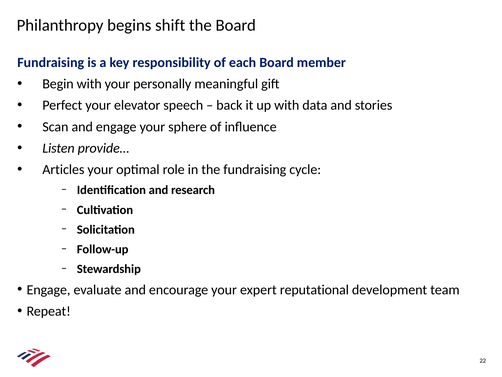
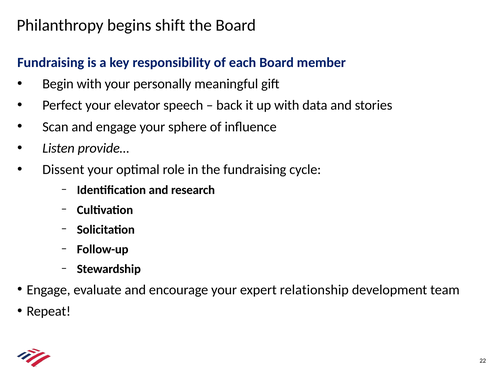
Articles: Articles -> Dissent (63, 169)
reputational: reputational -> relationship (314, 289)
